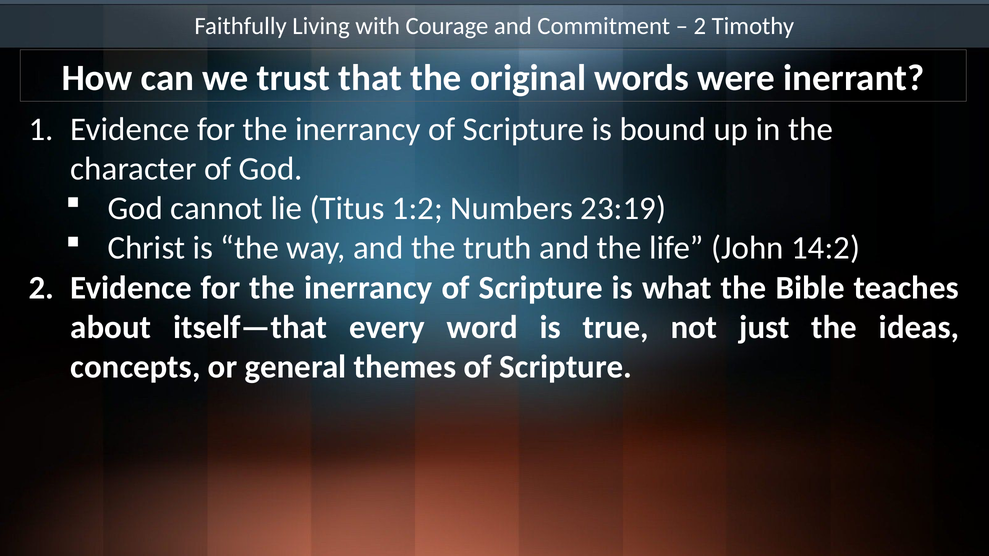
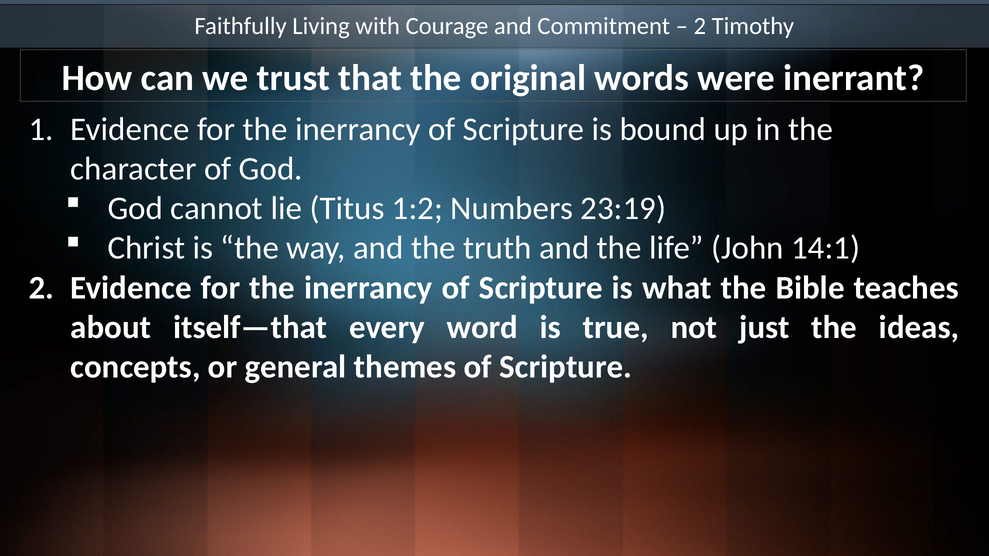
14:2: 14:2 -> 14:1 (826, 248)
